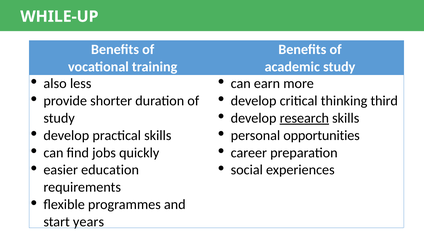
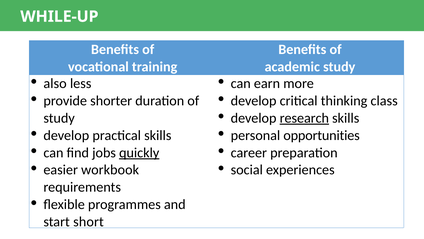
third: third -> class (384, 101)
quickly underline: none -> present (139, 152)
education: education -> workbook (110, 170)
years: years -> short (88, 221)
